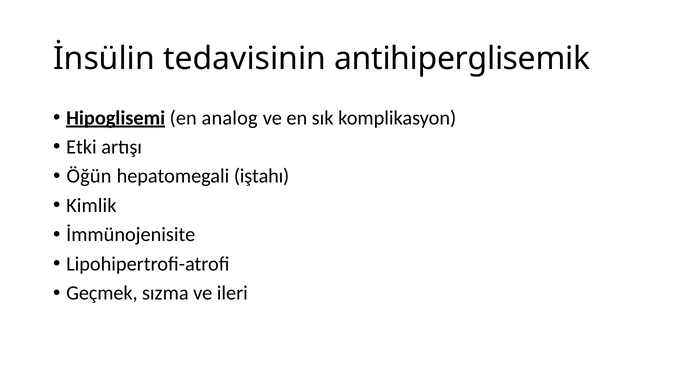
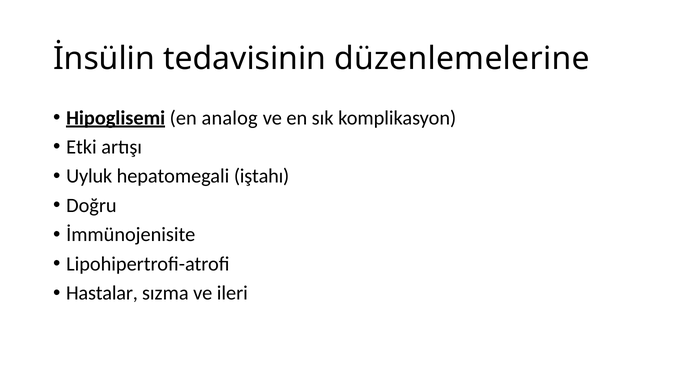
antihiperglisemik: antihiperglisemik -> düzenlemelerine (462, 59)
Öğün: Öğün -> Uyluk (89, 176)
Kimlik: Kimlik -> Doğru (91, 206)
Geçmek: Geçmek -> Hastalar (102, 293)
